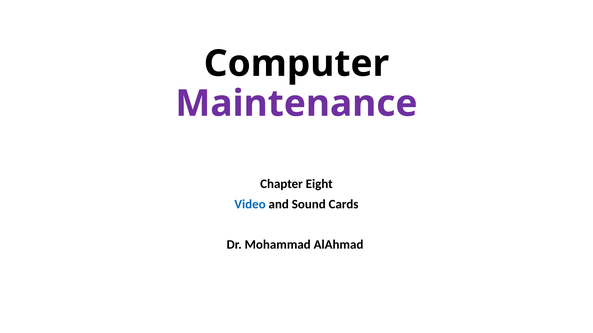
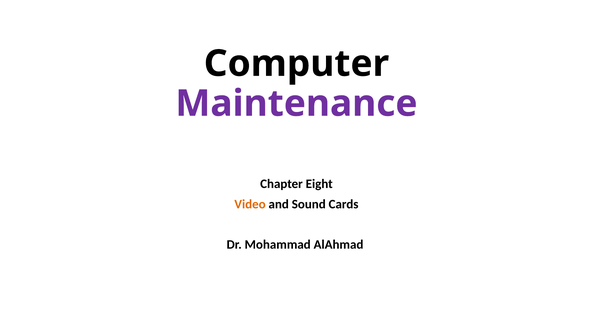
Video colour: blue -> orange (250, 205)
